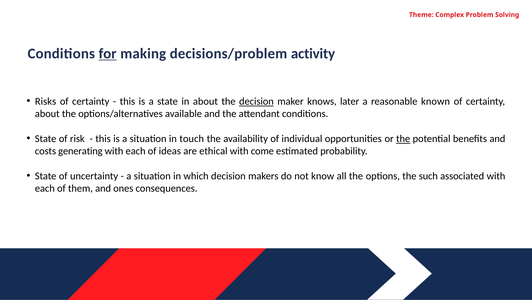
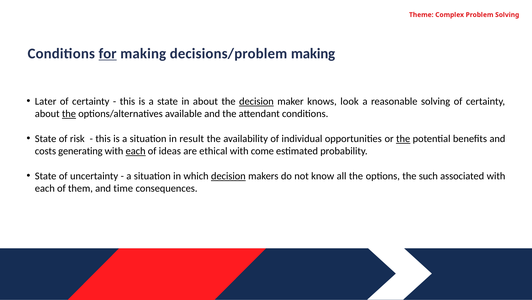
decisions/problem activity: activity -> making (313, 54)
Risks: Risks -> Later (46, 101)
later: later -> look (350, 101)
reasonable known: known -> solving (436, 101)
the underline: none -> present (69, 114)
touch: touch -> result (192, 138)
each underline: none -> present (136, 151)
decision underline: none -> present (228, 176)
ones: ones -> time (123, 188)
